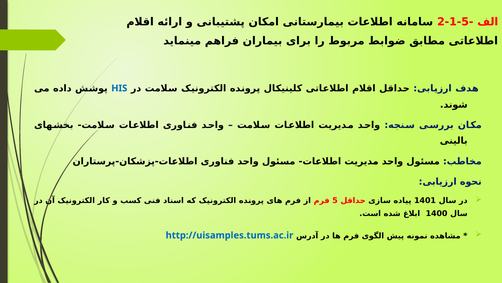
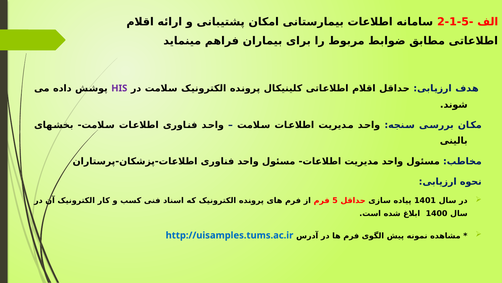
HIS colour: blue -> purple (119, 88)
